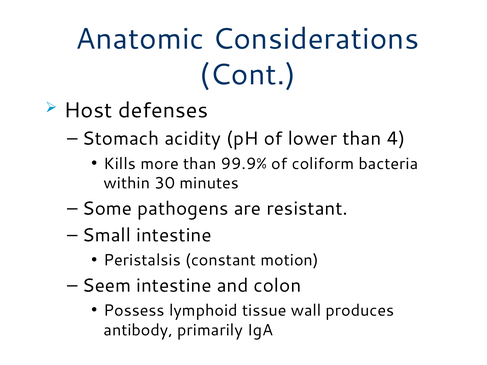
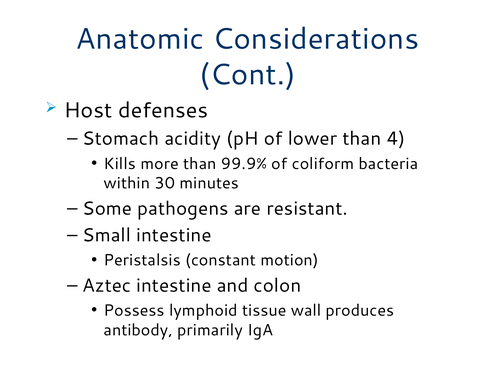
Seem: Seem -> Aztec (107, 286)
